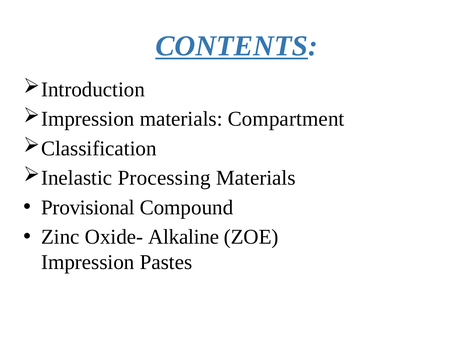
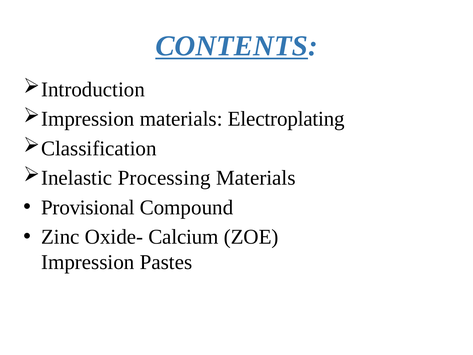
Compartment: Compartment -> Electroplating (286, 119)
Alkaline: Alkaline -> Calcium (184, 237)
